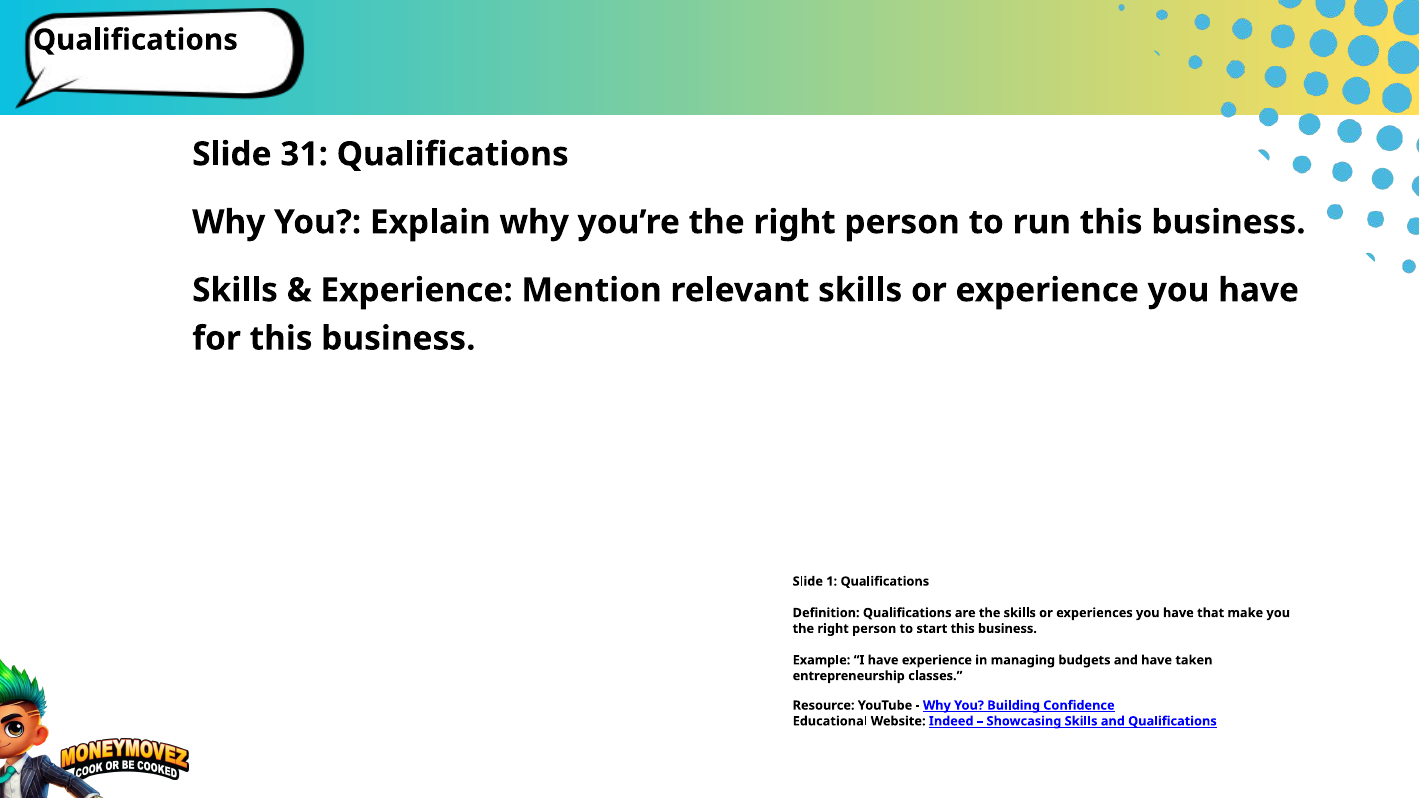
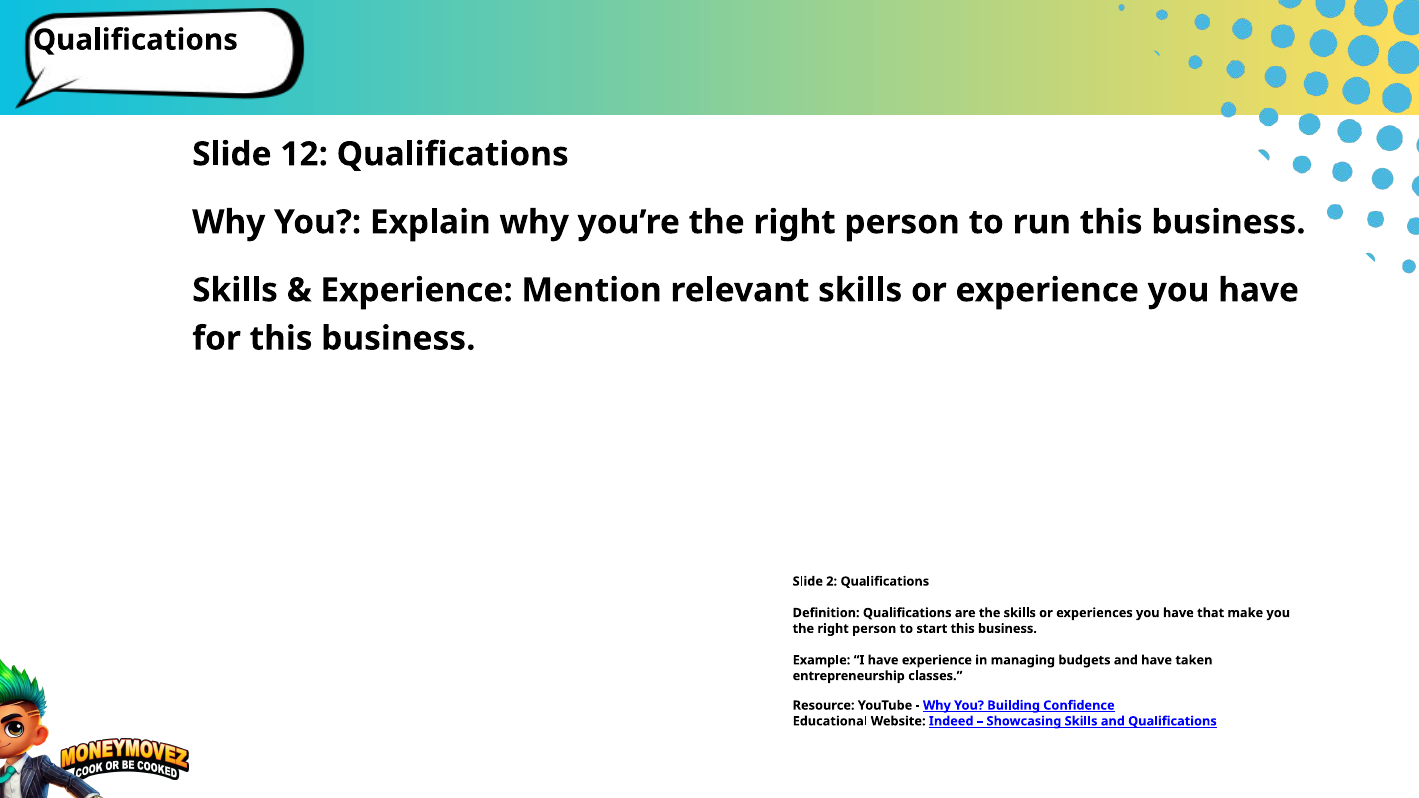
31: 31 -> 12 (304, 154)
1: 1 -> 2 (832, 582)
